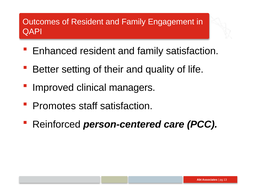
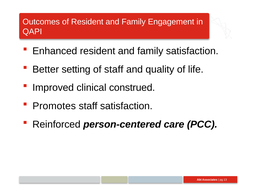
of their: their -> staff (114, 69)
managers: managers -> construed (132, 88)
